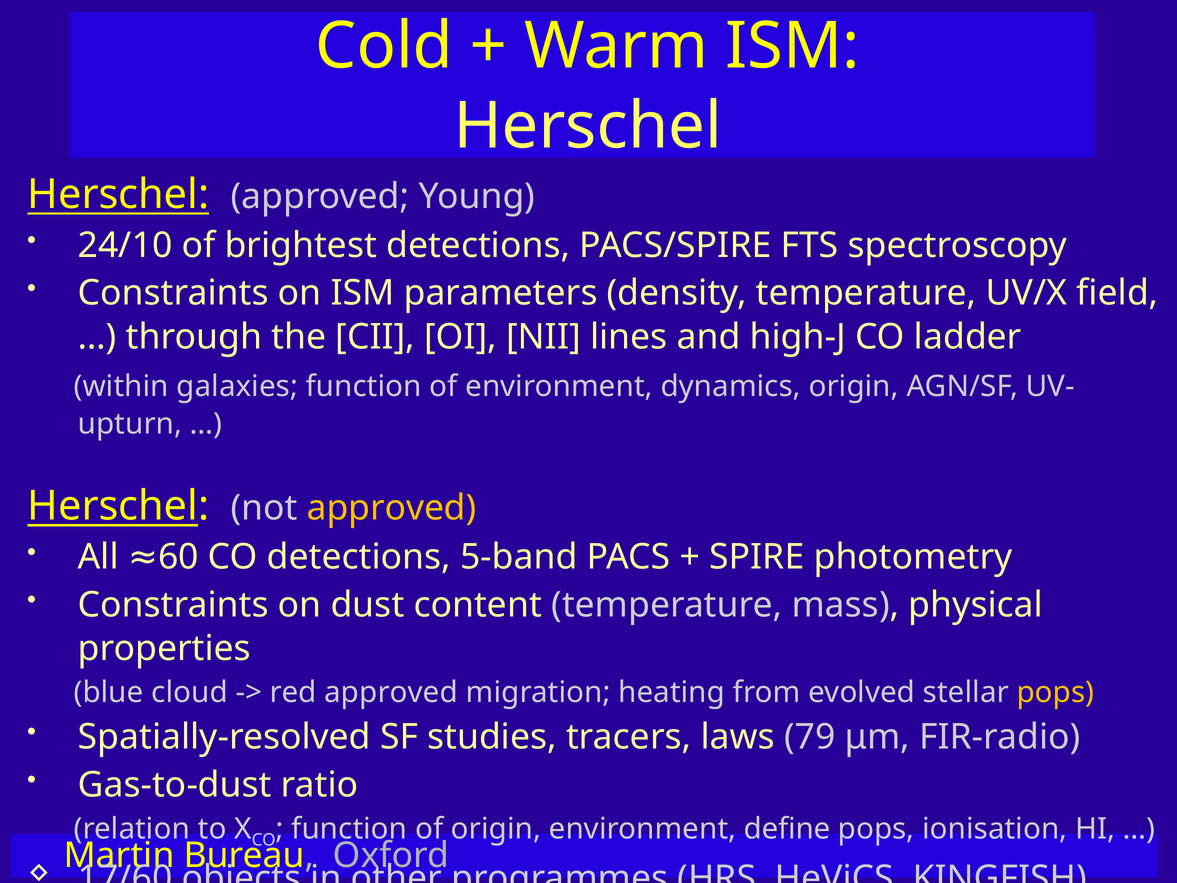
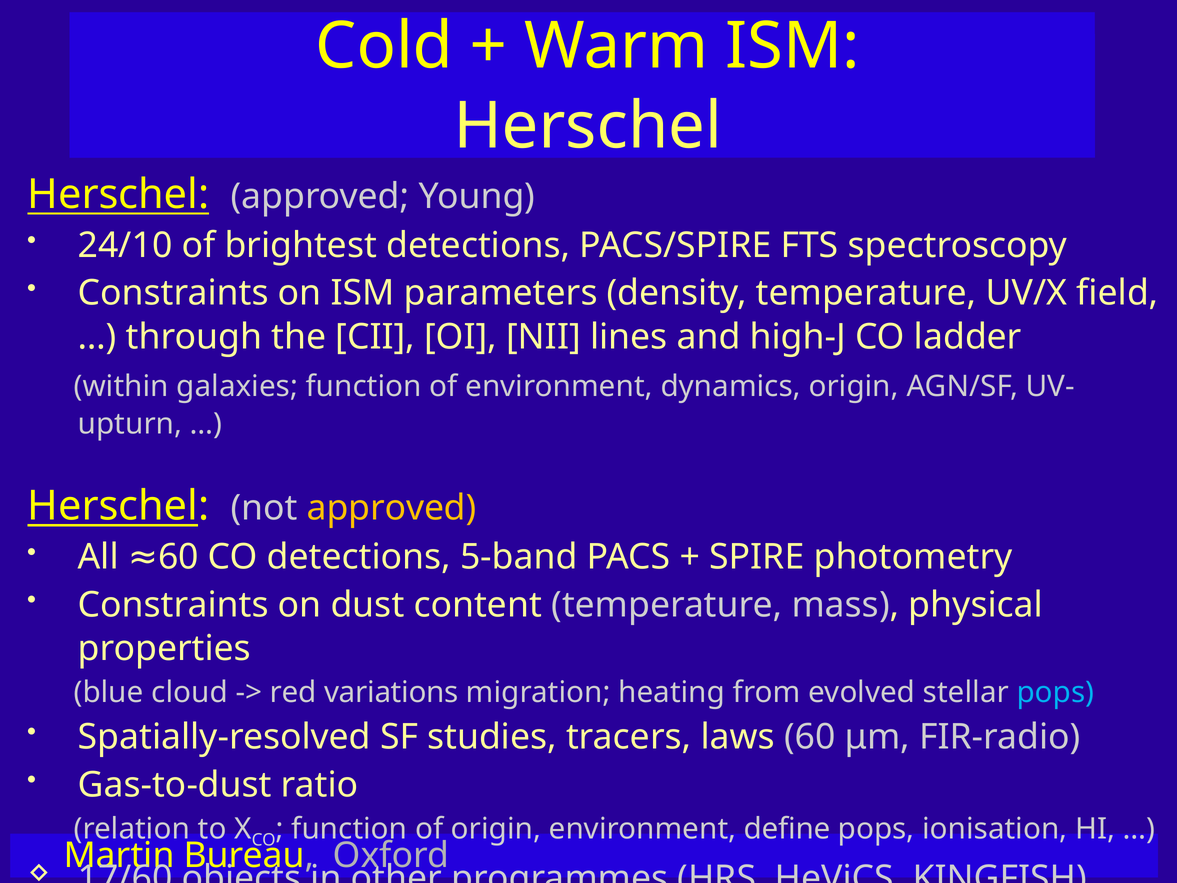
red approved: approved -> variations (391, 692)
pops colour: yellow -> light blue (1055, 692)
laws 79: 79 -> 60 (810, 737)
